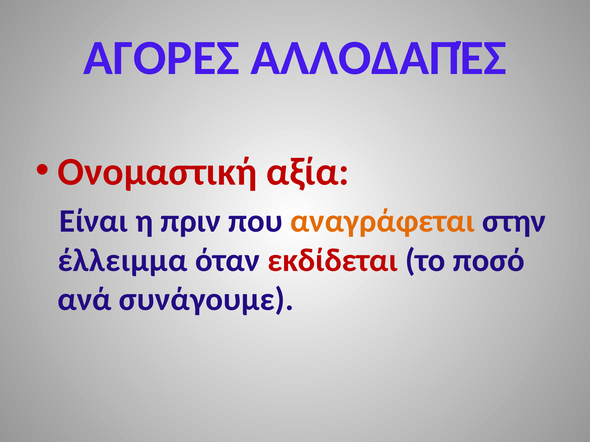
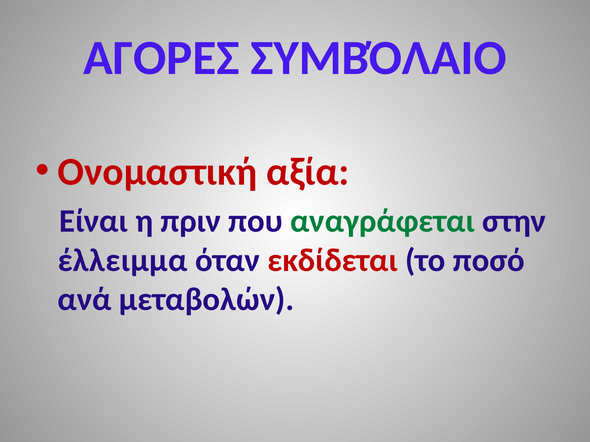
ΑΛΛΟΔΑΠΈΣ: ΑΛΛΟΔΑΠΈΣ -> ΣΥΜΒΌΛΑΙΟ (379, 58)
αναγράφεται colour: orange -> green (382, 221)
συνάγουμε: συνάγουμε -> μεταβολών (207, 300)
